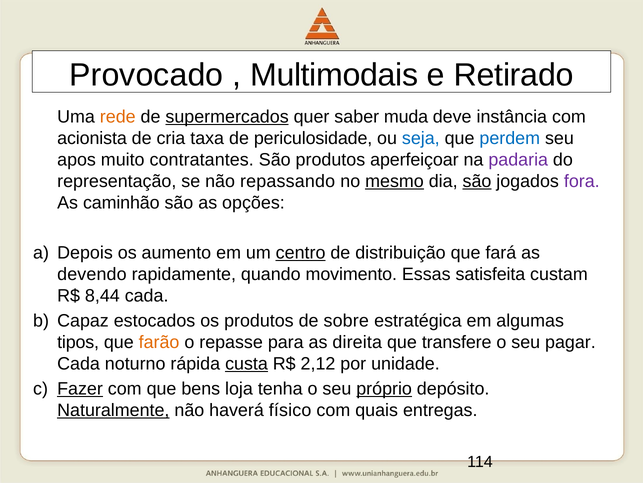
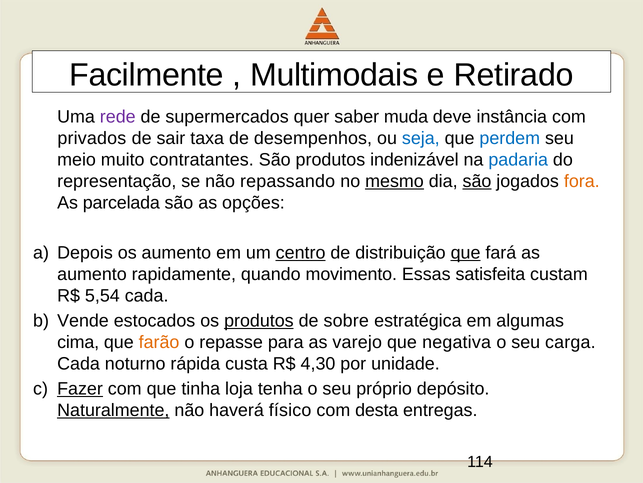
Provocado: Provocado -> Facilmente (147, 75)
rede colour: orange -> purple (118, 117)
supermercados underline: present -> none (227, 117)
acionista: acionista -> privados (92, 138)
cria: cria -> sair (171, 138)
periculosidade: periculosidade -> desempenhos (313, 138)
apos: apos -> meio (77, 159)
aperfeiçoar: aperfeiçoar -> indenizável (414, 159)
padaria colour: purple -> blue (518, 159)
fora colour: purple -> orange (582, 181)
caminhão: caminhão -> parcelada (121, 202)
que underline: none -> present (466, 252)
devendo: devendo -> aumento (92, 274)
8,44: 8,44 -> 5,54 (102, 295)
Capaz: Capaz -> Vende (83, 320)
produtos underline: none -> present (259, 320)
tipos: tipos -> cima (78, 342)
direita: direita -> varejo (357, 342)
transfere: transfere -> negativa (457, 342)
pagar: pagar -> carga (570, 342)
custa underline: present -> none (246, 363)
2,12: 2,12 -> 4,30 (318, 363)
bens: bens -> tinha (201, 388)
próprio underline: present -> none (384, 388)
quais: quais -> desta (377, 410)
